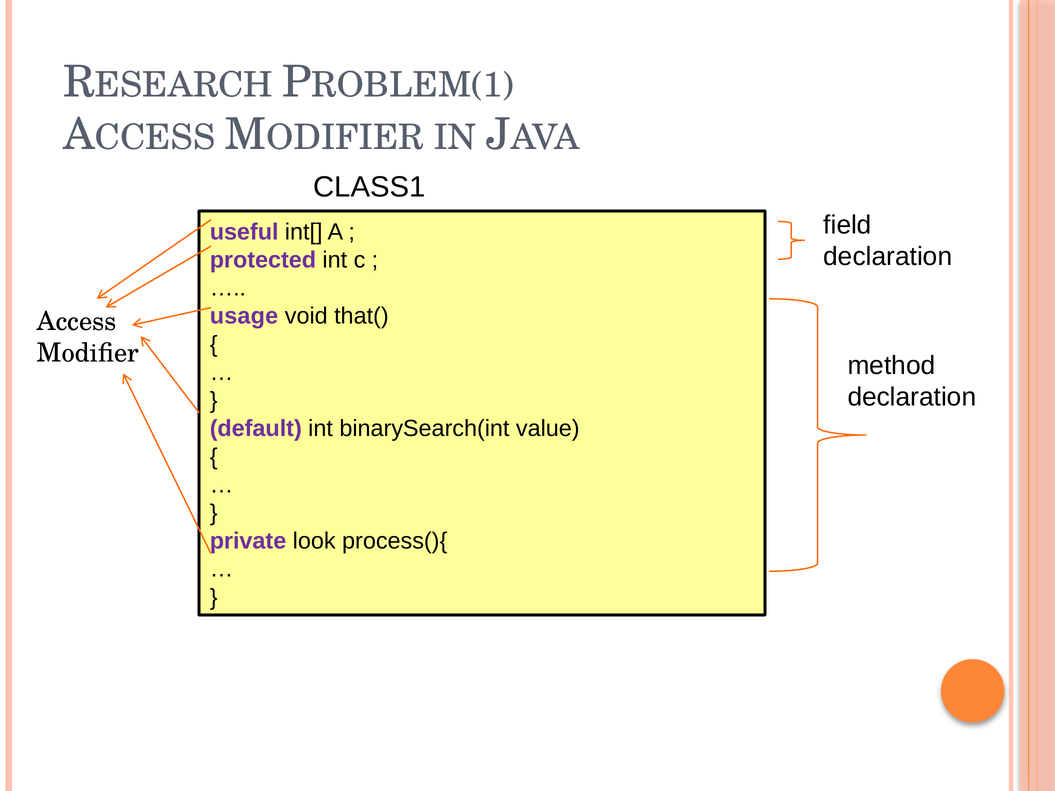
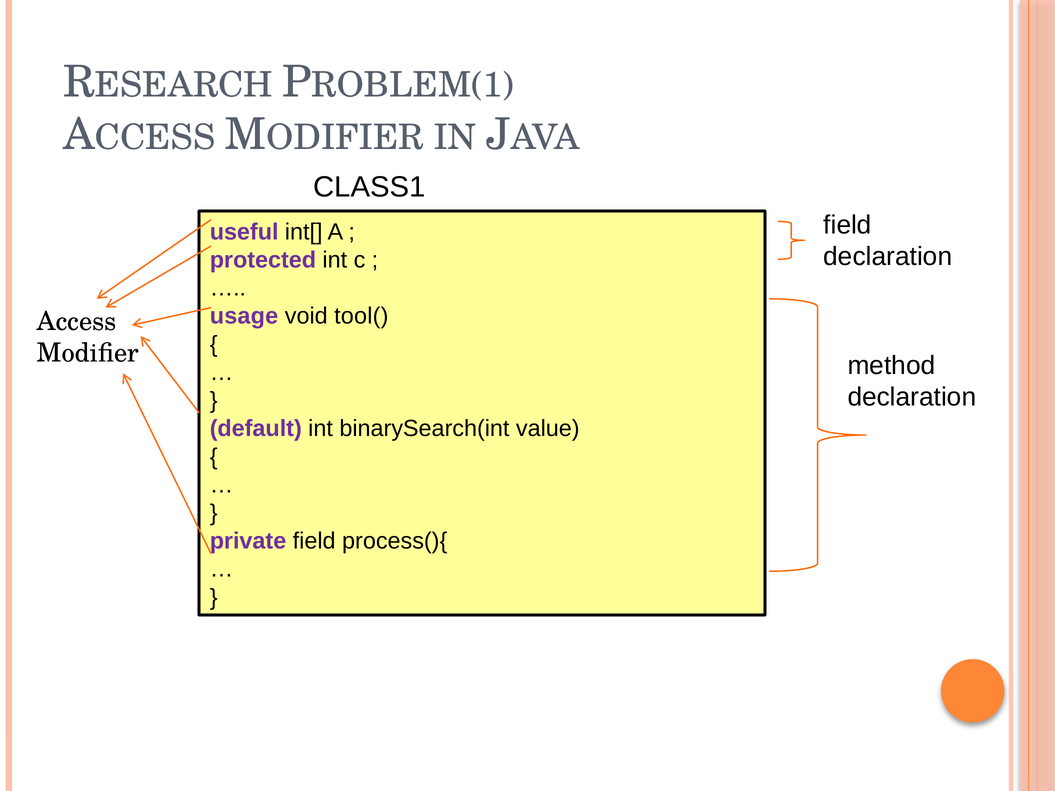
that(: that( -> tool( (361, 316)
private look: look -> field (314, 541)
